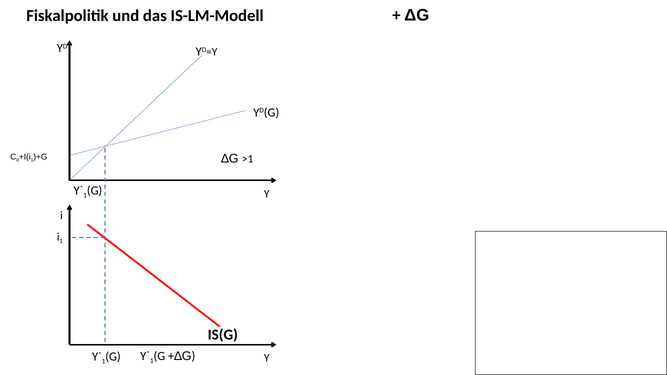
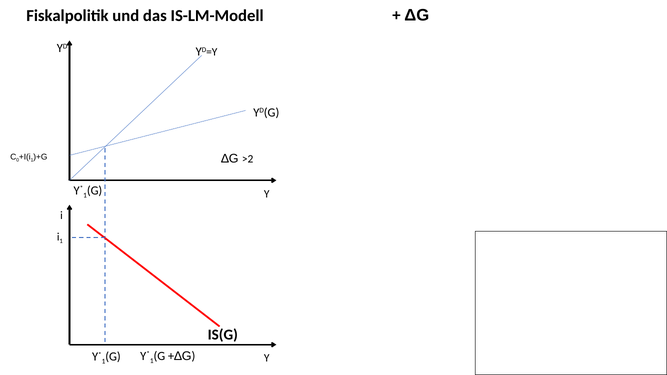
>1: >1 -> >2 (248, 159)
